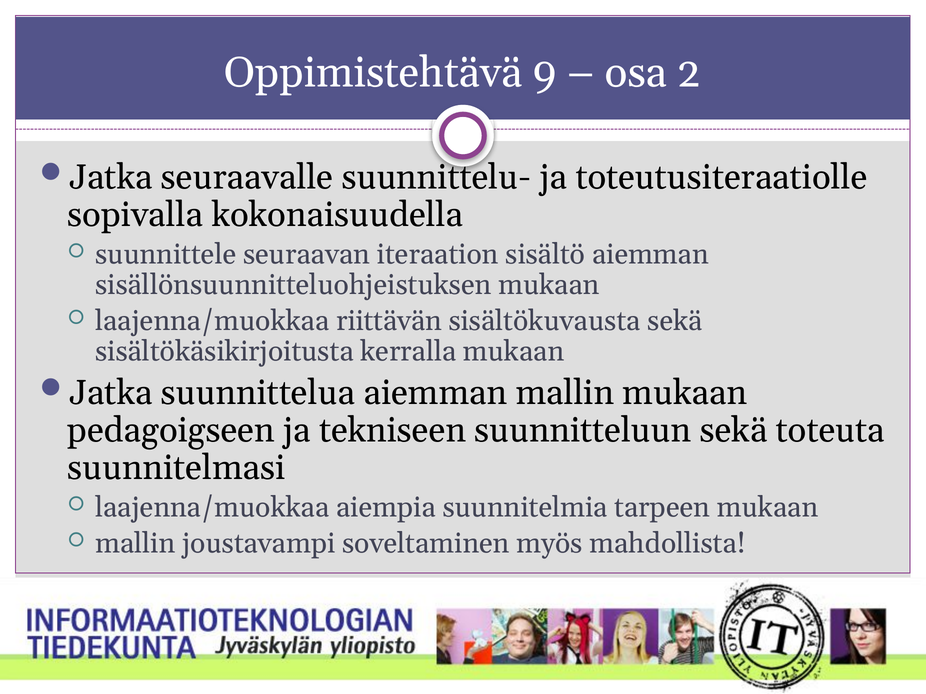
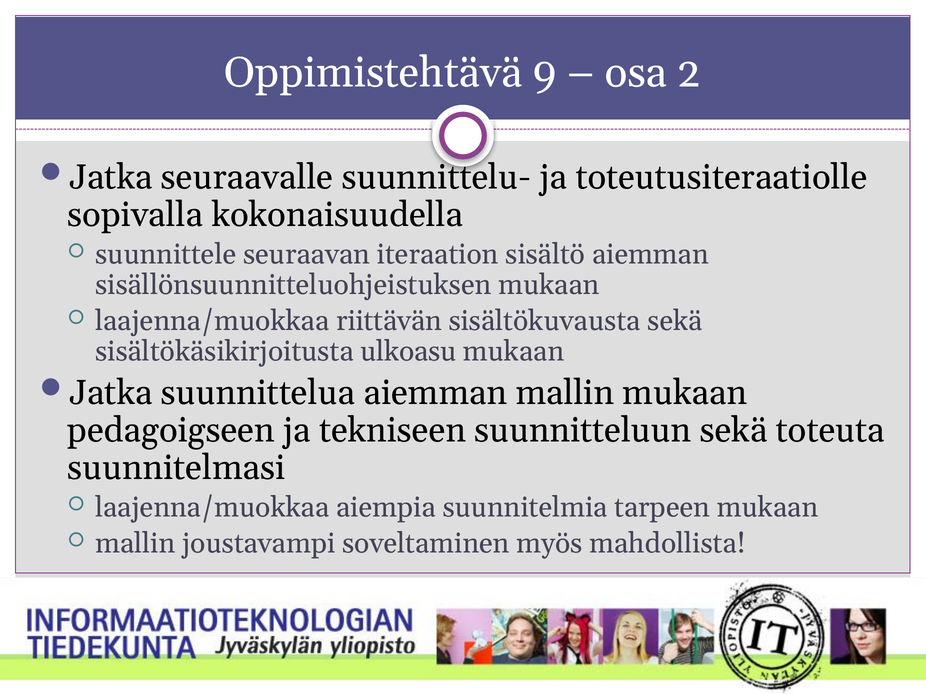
kerralla: kerralla -> ulkoasu (408, 352)
